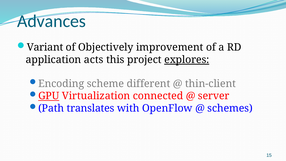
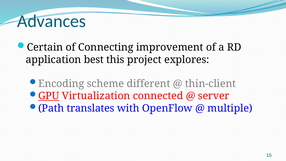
Variant: Variant -> Certain (45, 47)
Objectively: Objectively -> Connecting (106, 47)
acts: acts -> best (94, 60)
explores underline: present -> none (187, 60)
schemes: schemes -> multiple (230, 108)
